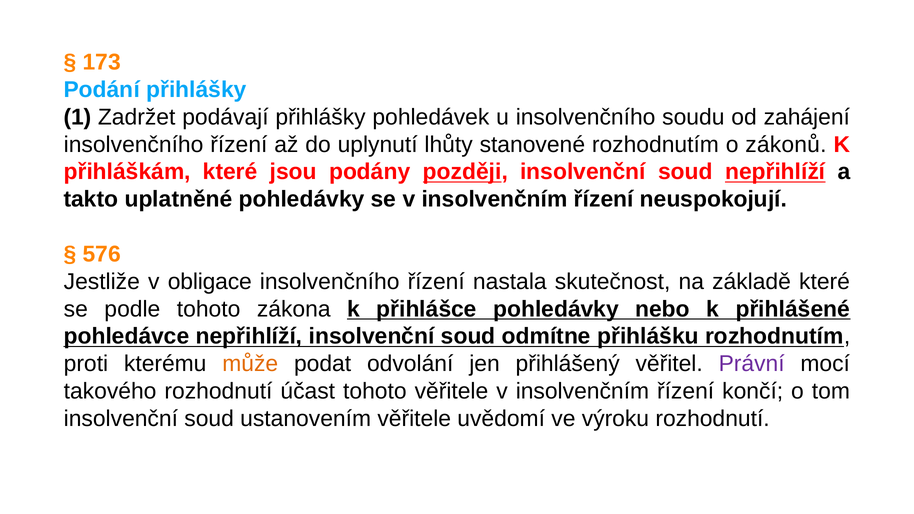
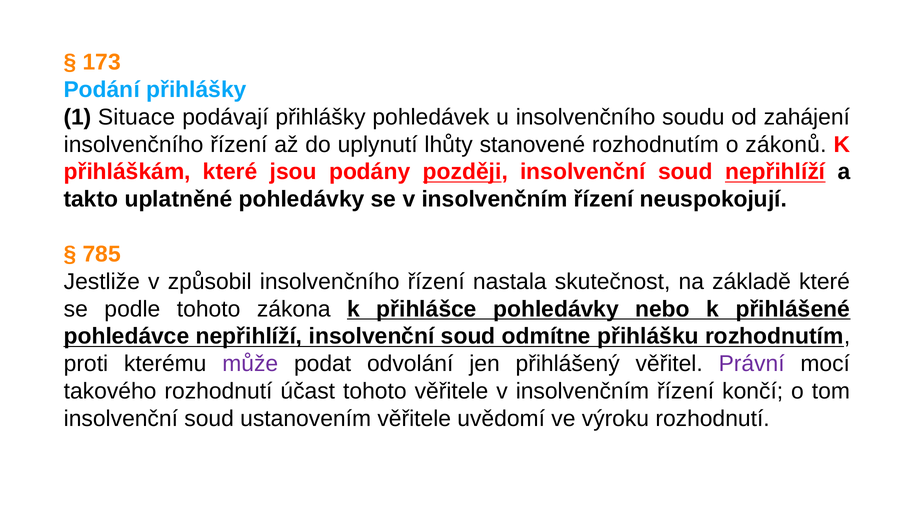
Zadržet: Zadržet -> Situace (137, 117)
576: 576 -> 785 (102, 254)
obligace: obligace -> způsobil (210, 282)
může colour: orange -> purple (250, 364)
